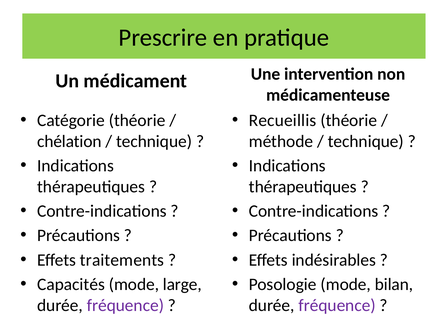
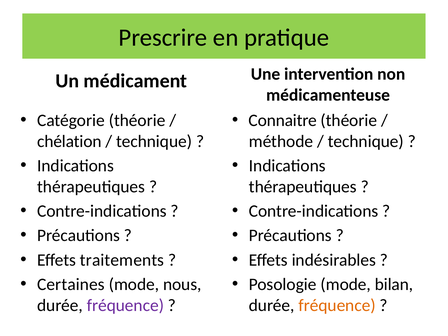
Recueillis: Recueillis -> Connaitre (283, 120)
Capacités: Capacités -> Certaines (71, 284)
large: large -> nous (182, 284)
fréquence colour: purple -> orange (337, 305)
